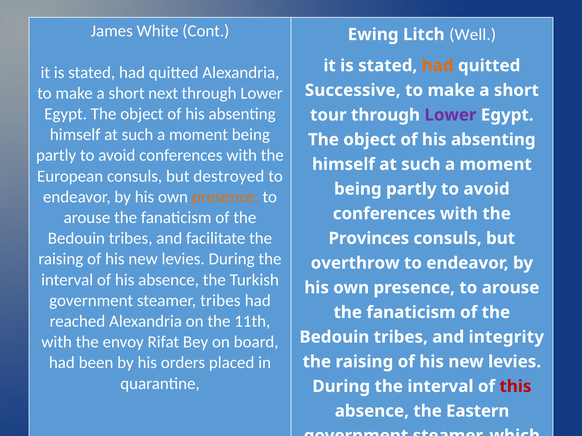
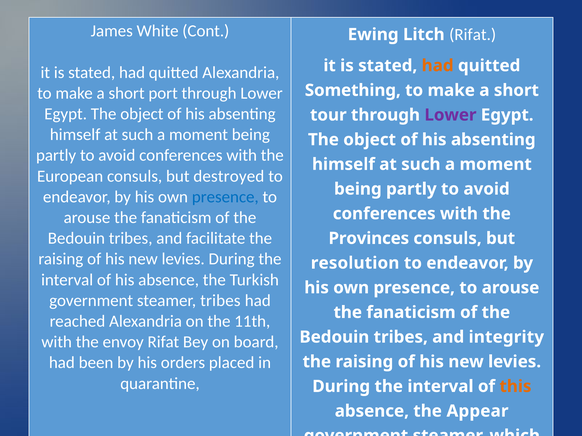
Litch Well: Well -> Rifat (473, 35)
next: next -> port (163, 93)
Successive: Successive -> Something (353, 90)
presence colour: orange -> blue (225, 197)
overthrow: overthrow -> resolution (355, 263)
this colour: red -> orange (515, 387)
Eastern: Eastern -> Appear (478, 412)
